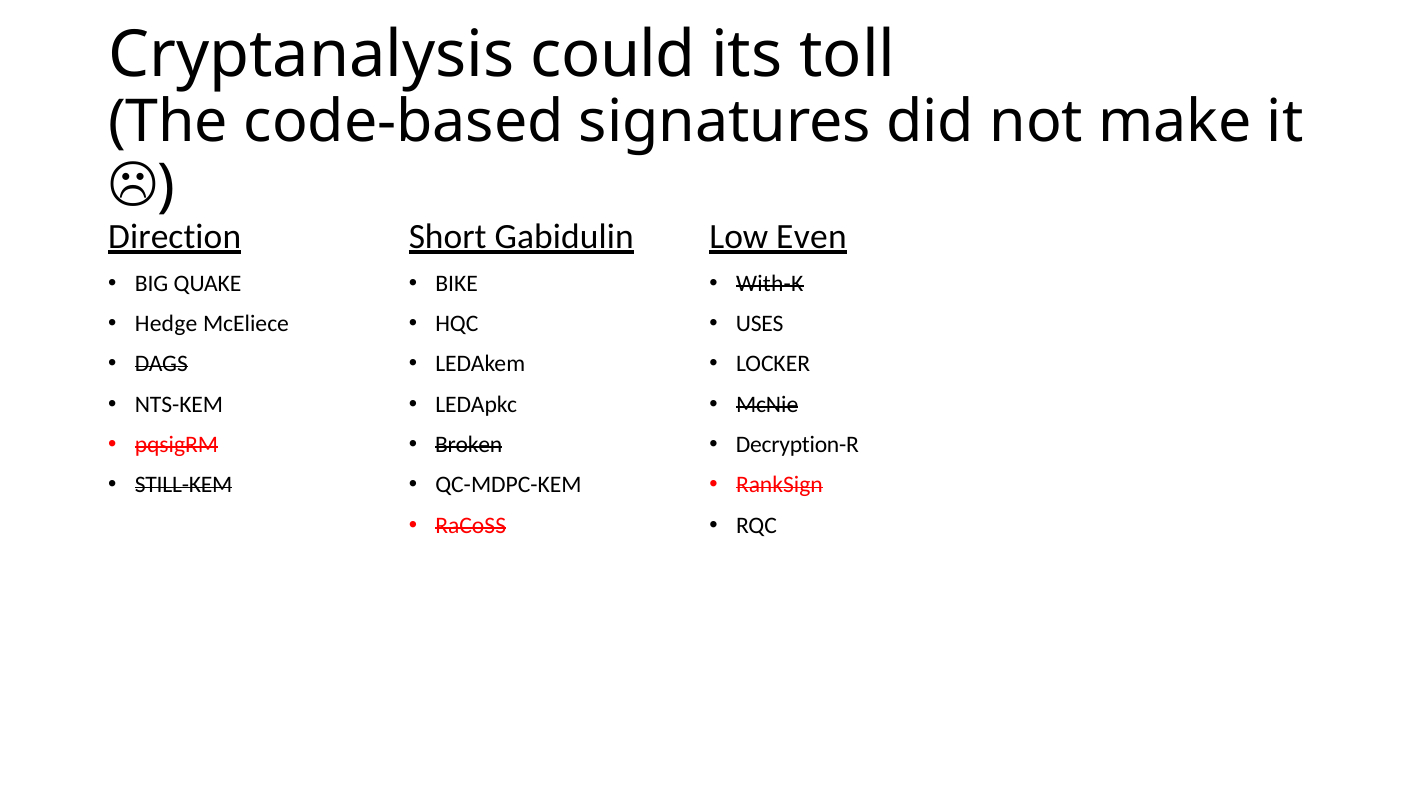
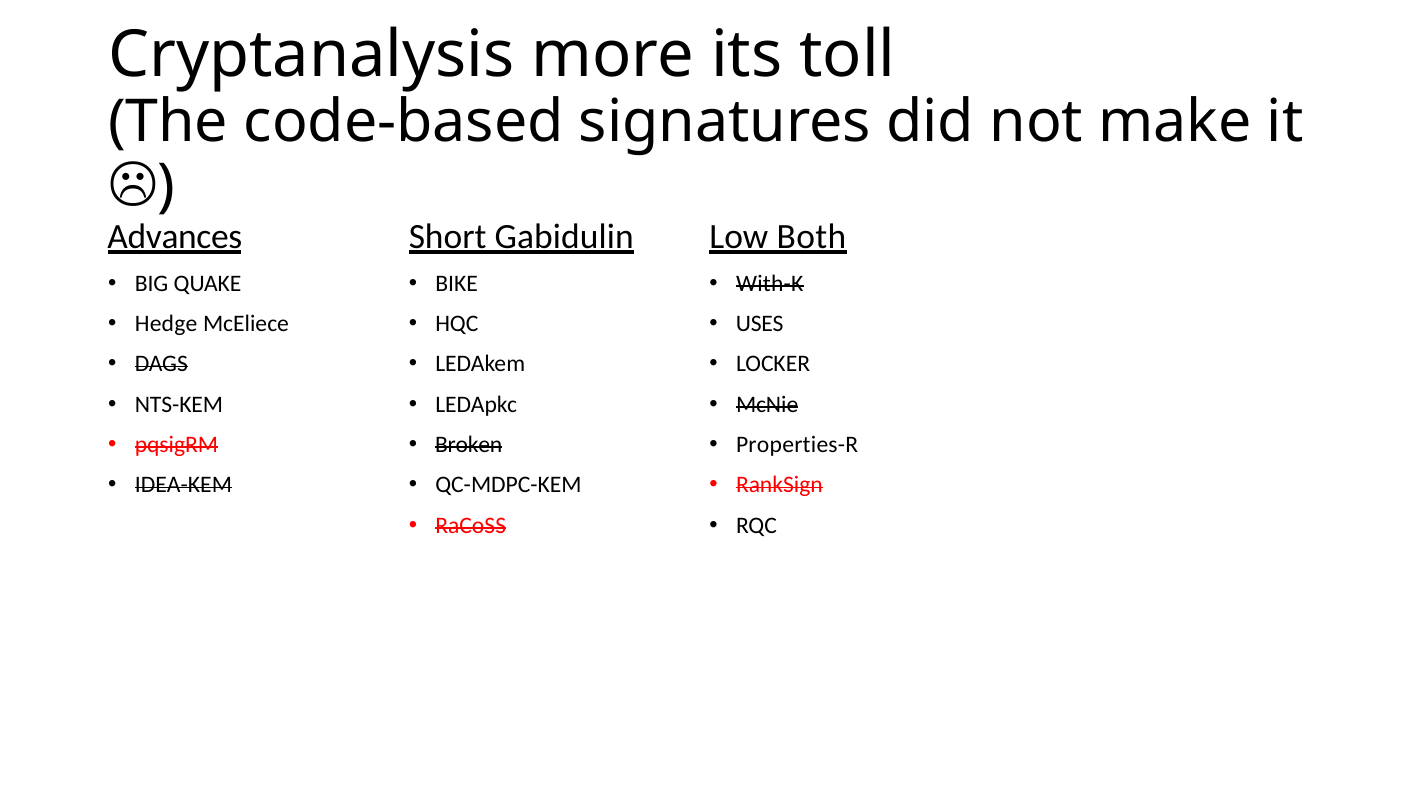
could: could -> more (613, 55)
Direction: Direction -> Advances (175, 237)
Even: Even -> Both (811, 237)
Decryption-R: Decryption-R -> Properties-R (797, 445)
STILL-KEM: STILL-KEM -> IDEA-KEM (183, 485)
